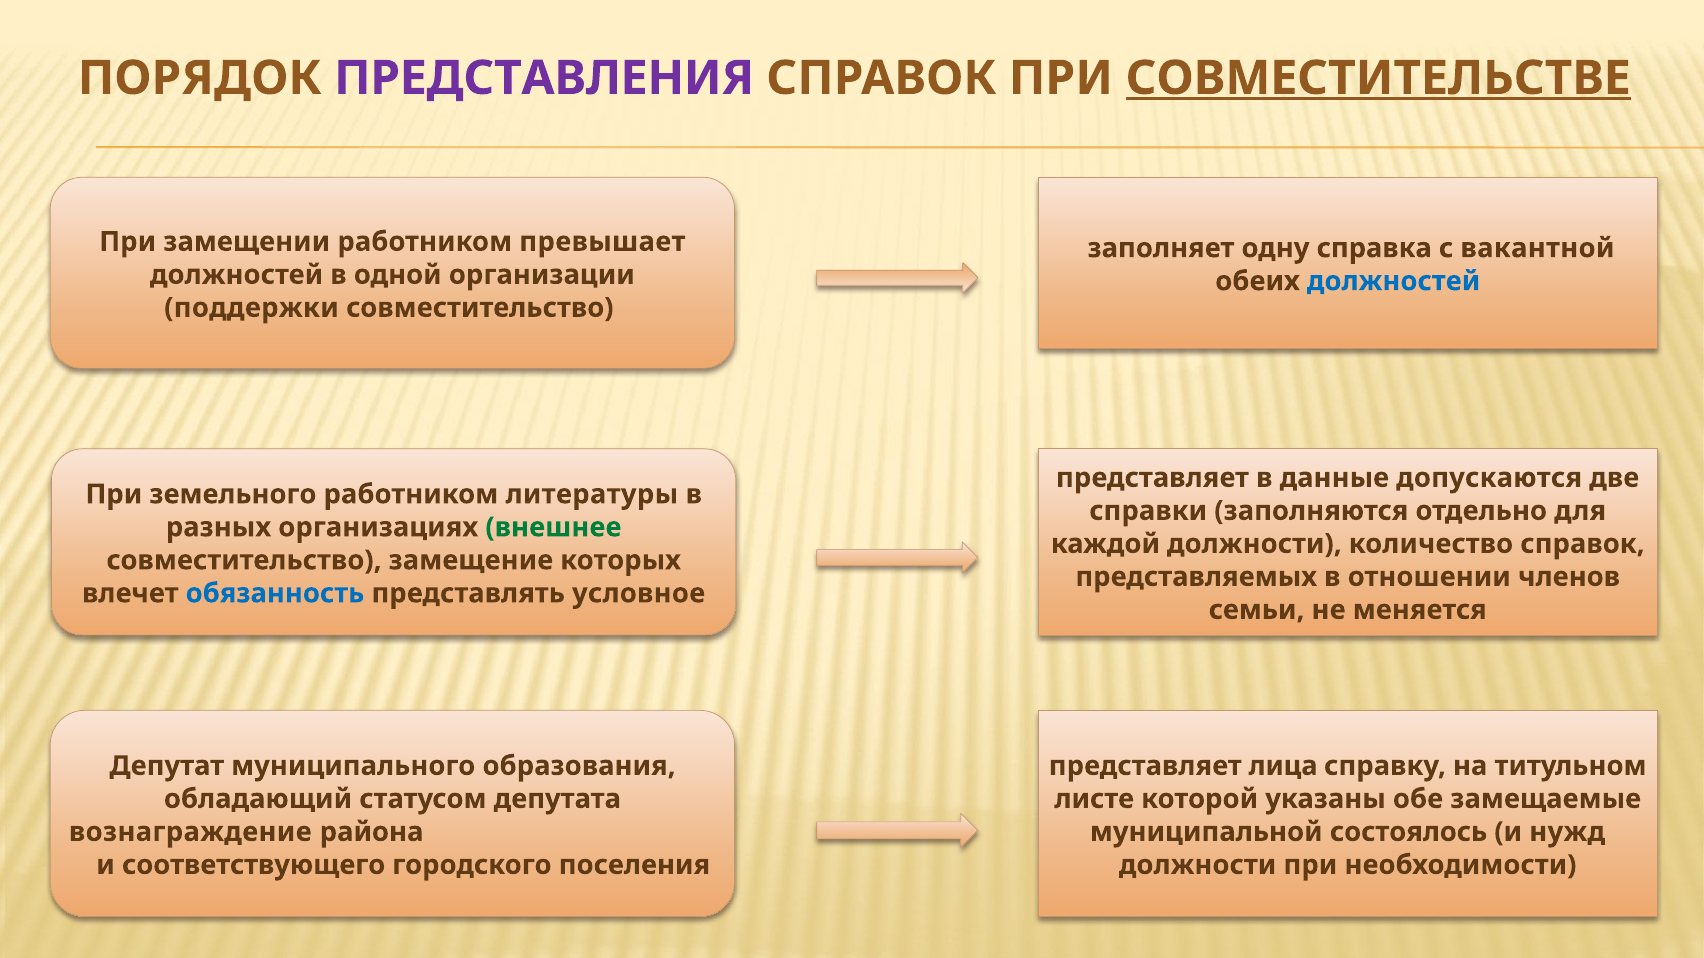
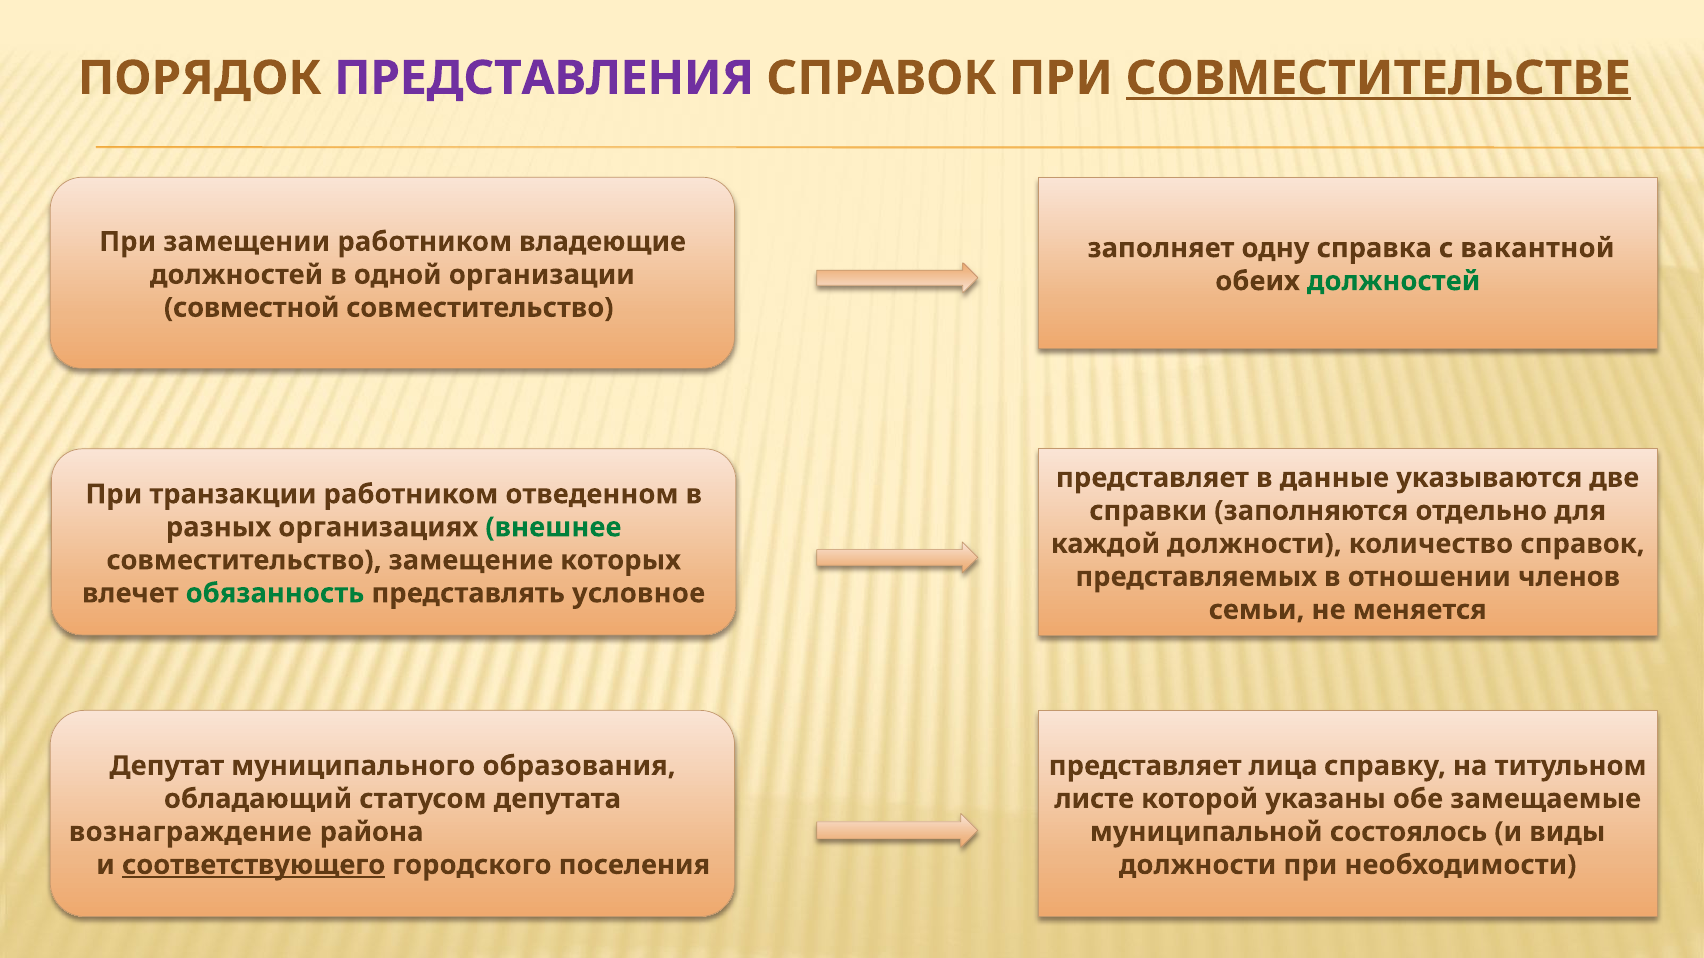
превышает: превышает -> владеющие (603, 242)
должностей colour: blue -> green (1394, 281)
поддержки: поддержки -> совместной (252, 308)
допускаются: допускаются -> указываются (1489, 478)
земельного: земельного -> транзакции (233, 495)
литературы: литературы -> отведенном (592, 495)
обязанность colour: blue -> green (275, 594)
нужд: нужд -> виды (1567, 832)
соответствующего underline: none -> present (254, 865)
